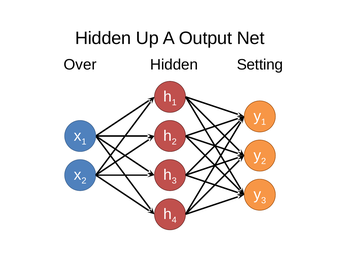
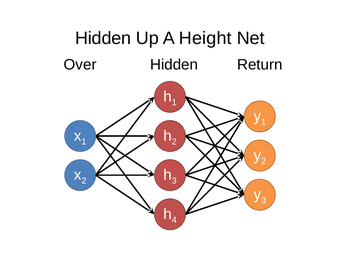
Output: Output -> Height (205, 38)
Setting: Setting -> Return (260, 65)
